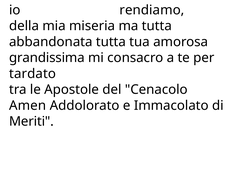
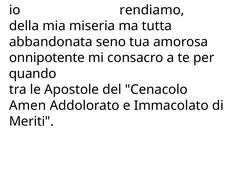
abbandonata tutta: tutta -> seno (111, 42)
grandissima: grandissima -> onnipotente (47, 58)
tardato: tardato -> quando (33, 74)
